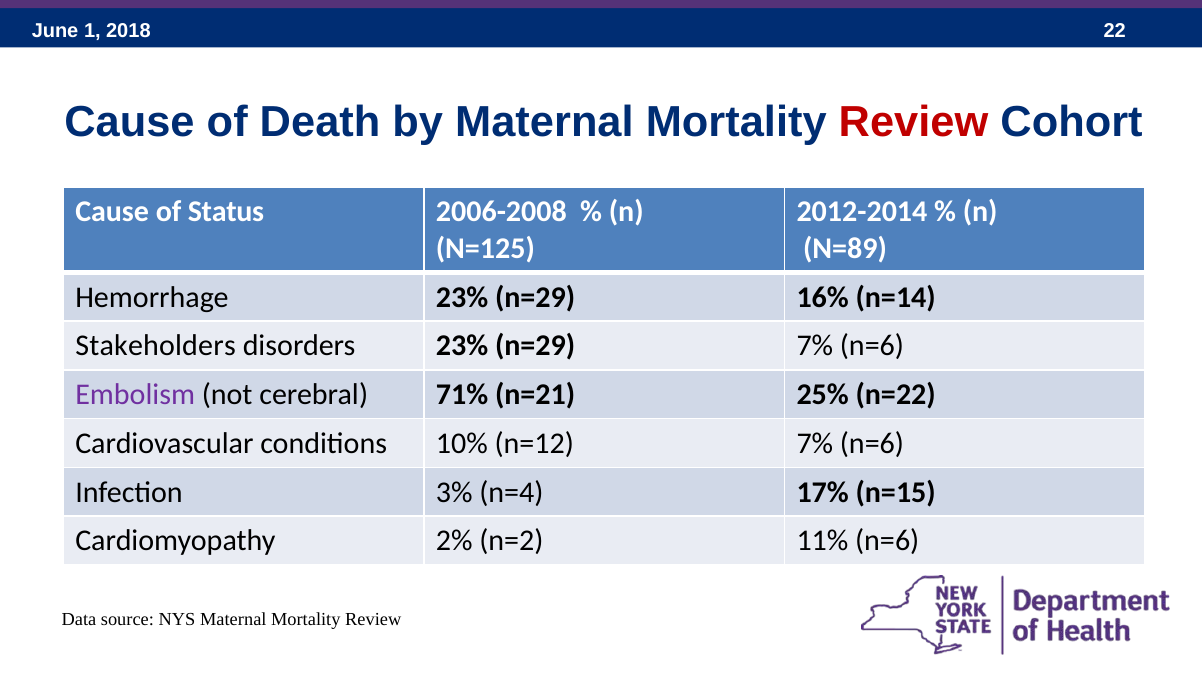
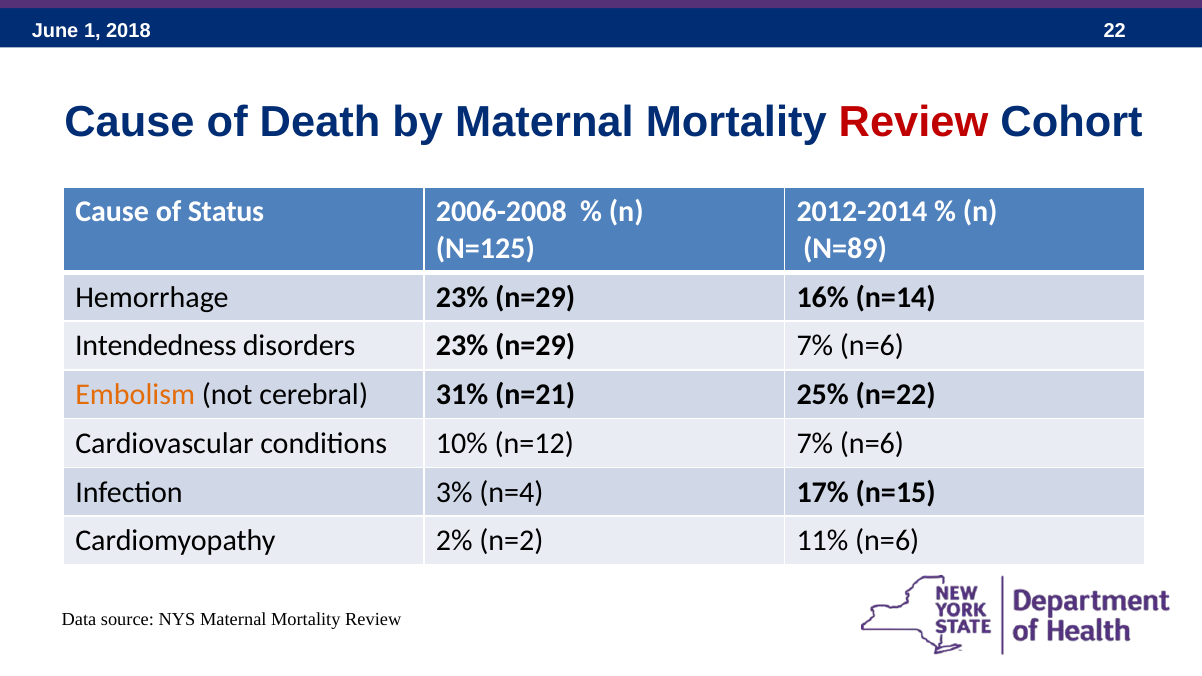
Stakeholders: Stakeholders -> Intendedness (156, 346)
Embolism colour: purple -> orange (135, 395)
71%: 71% -> 31% (462, 395)
